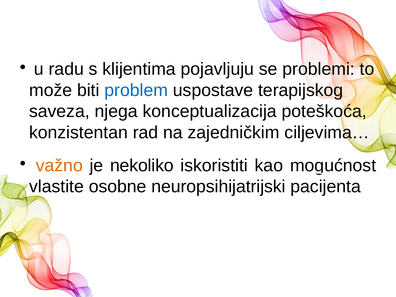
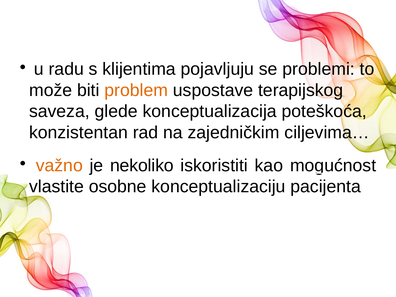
problem colour: blue -> orange (136, 90)
njega: njega -> glede (116, 111)
neuropsihijatrijski: neuropsihijatrijski -> konceptualizaciju (218, 187)
